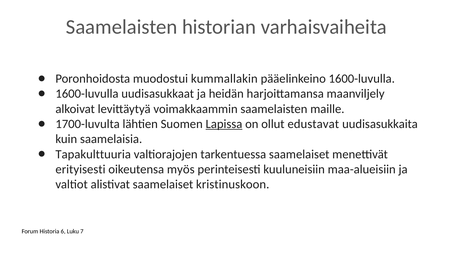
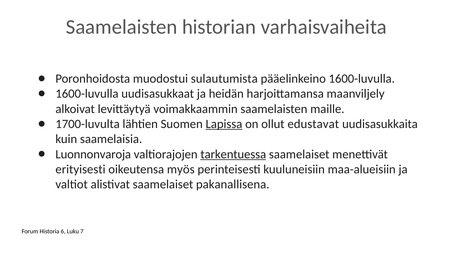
kummallakin: kummallakin -> sulautumista (224, 79)
Tapakulttuuria: Tapakulttuuria -> Luonnonvaroja (93, 154)
tarkentuessa underline: none -> present (233, 154)
kristinuskoon: kristinuskoon -> pakanallisena (233, 184)
